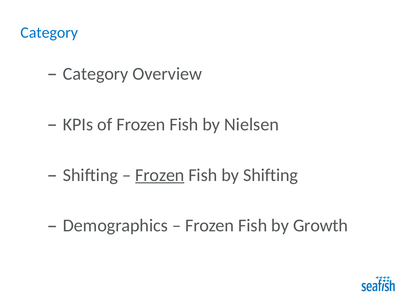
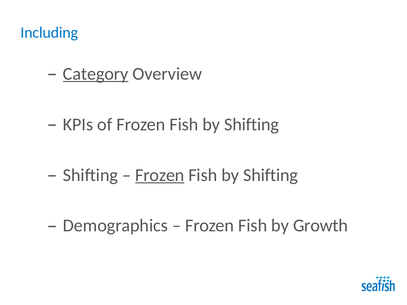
Category: Category -> Including (49, 33)
Category underline: none -> present (96, 74)
Nielsen: Nielsen -> Shifting (252, 125)
